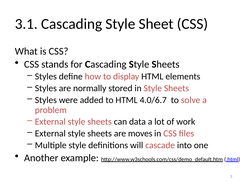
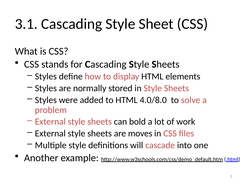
4.0/6.7: 4.0/6.7 -> 4.0/8.0 (153, 100)
data: data -> bold (137, 122)
